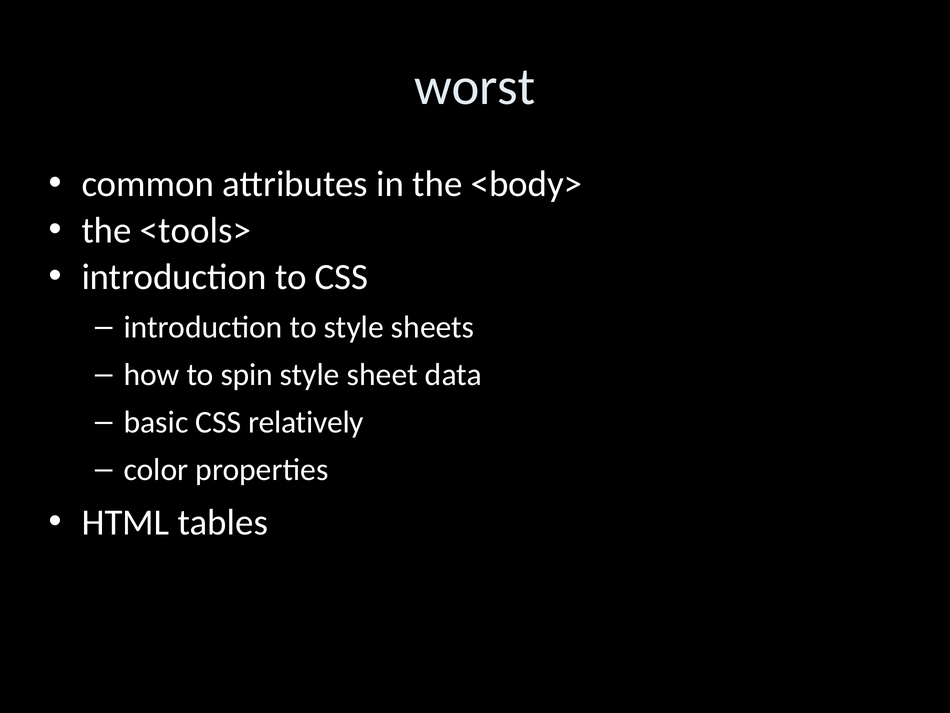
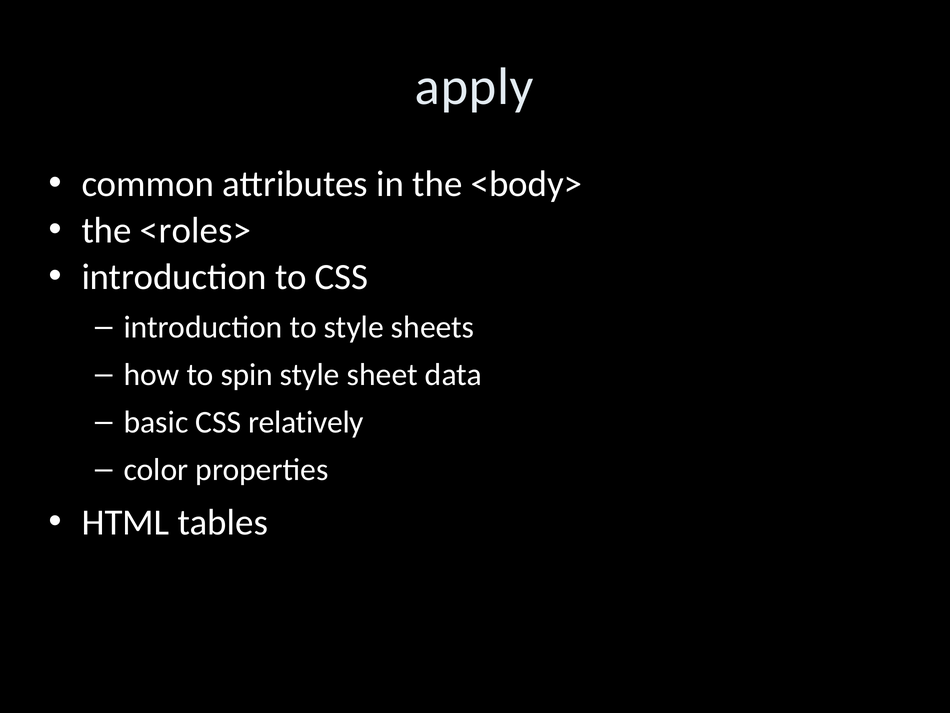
worst: worst -> apply (474, 87)
<tools>: <tools> -> <roles> (196, 230)
